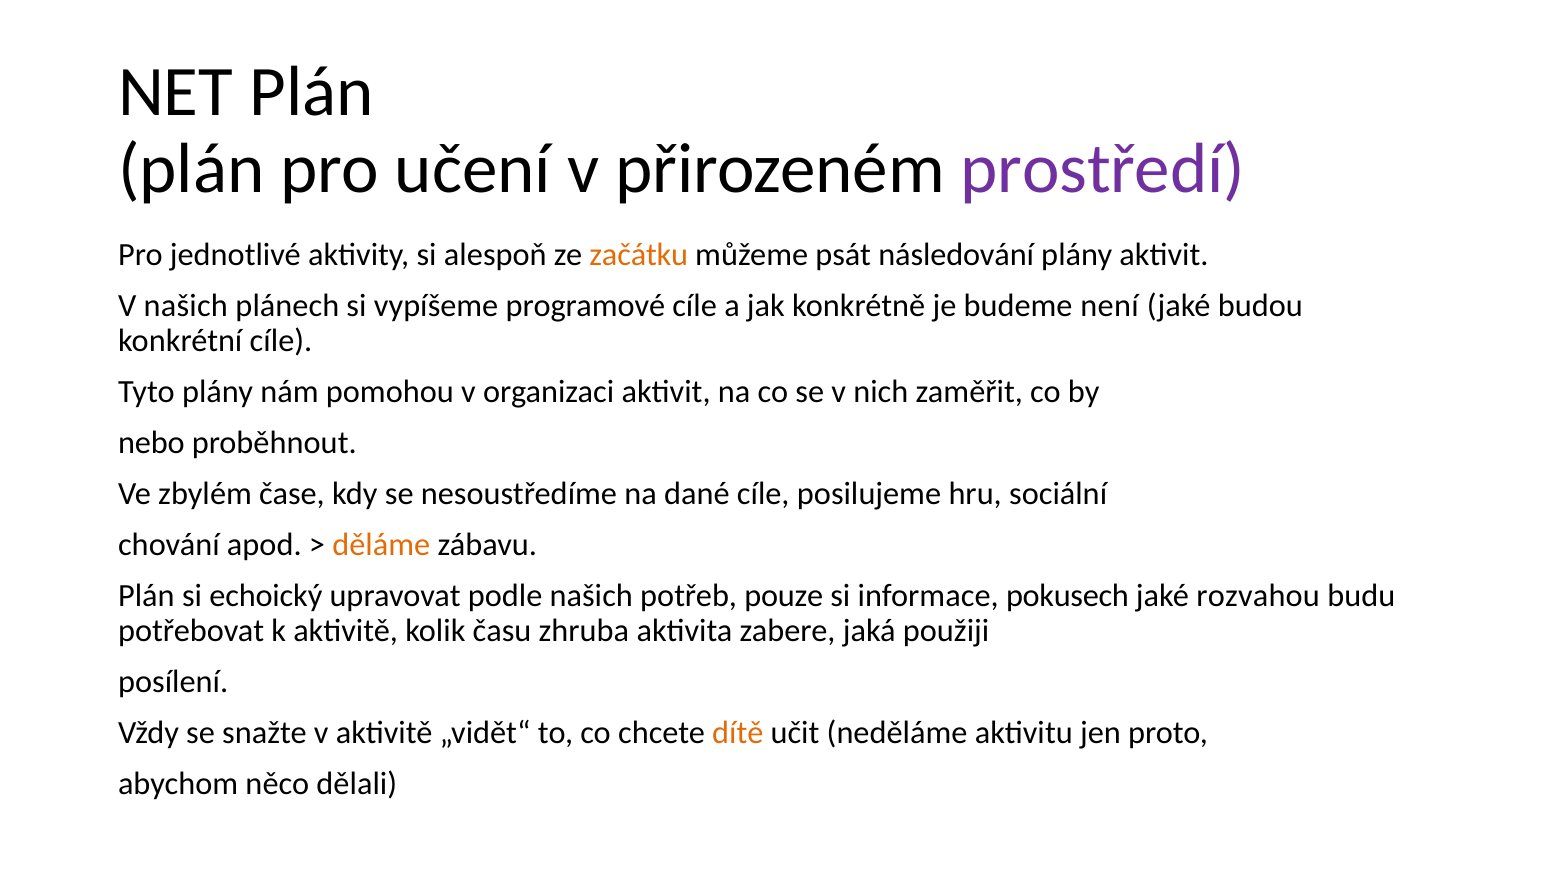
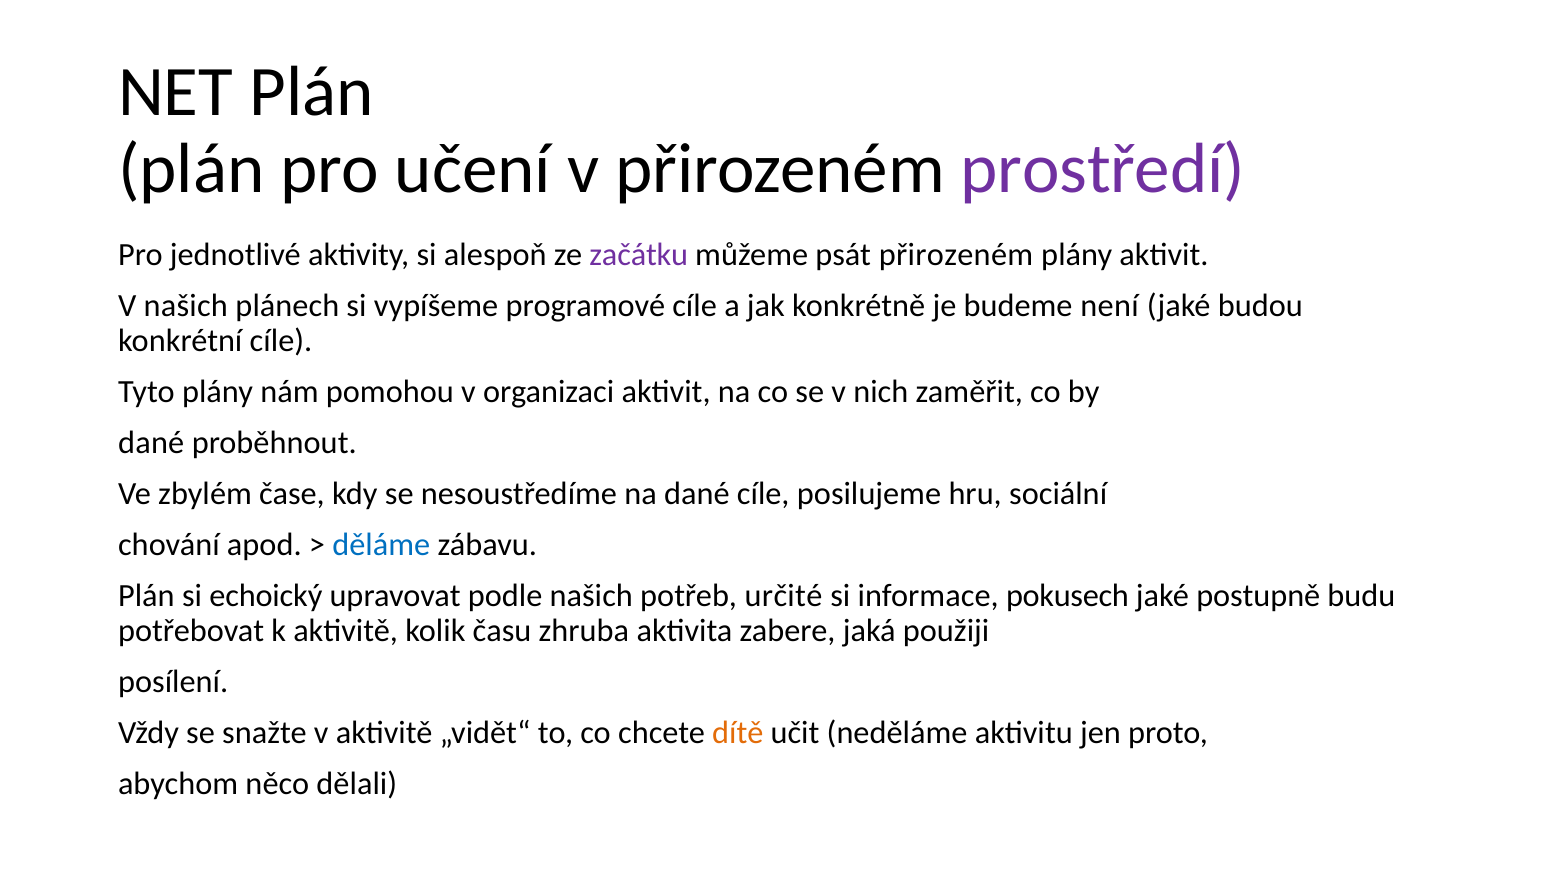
začátku colour: orange -> purple (639, 255)
psát následování: následování -> přirozeném (956, 255)
nebo: nebo -> dané (151, 443)
děláme colour: orange -> blue (381, 545)
pouze: pouze -> určité (784, 596)
rozvahou: rozvahou -> postupně (1258, 596)
